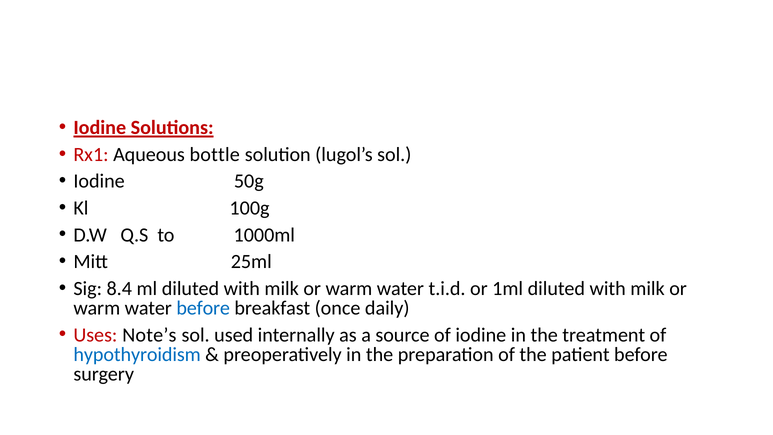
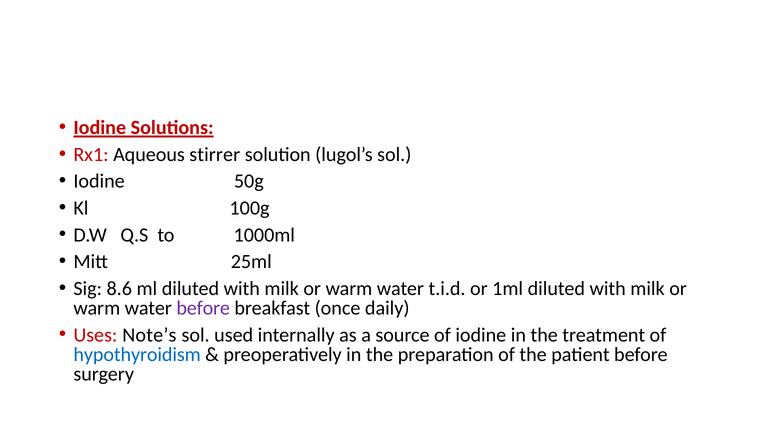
bottle: bottle -> stirrer (215, 154)
8.4: 8.4 -> 8.6 (119, 288)
before colour: blue -> purple (203, 308)
